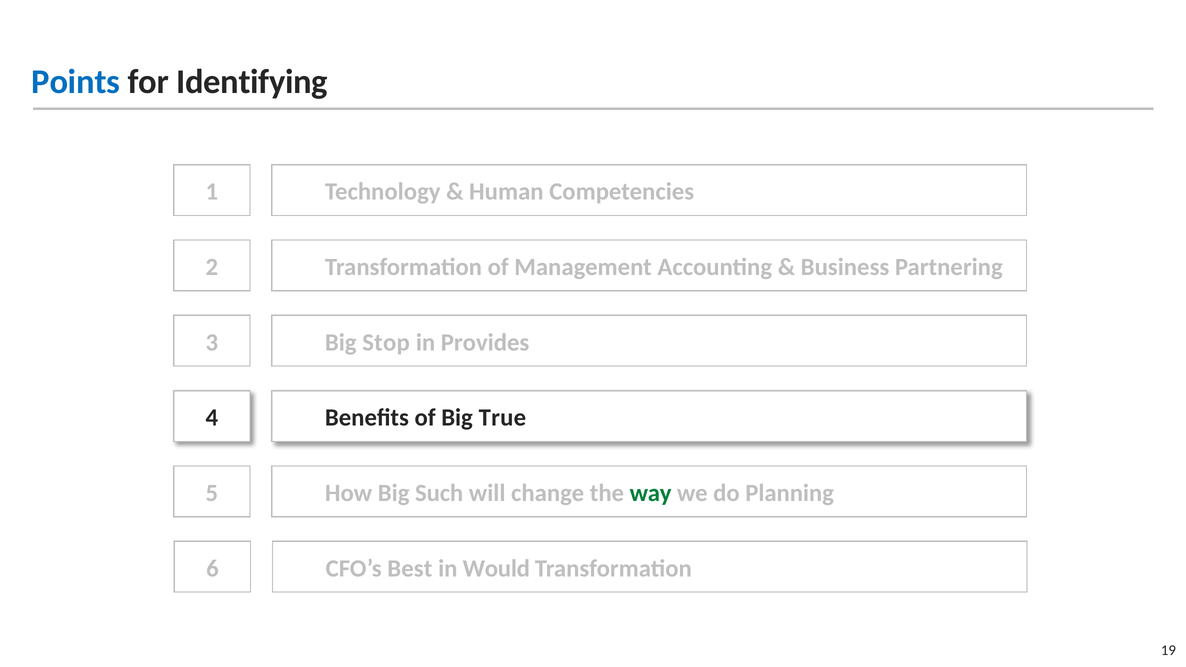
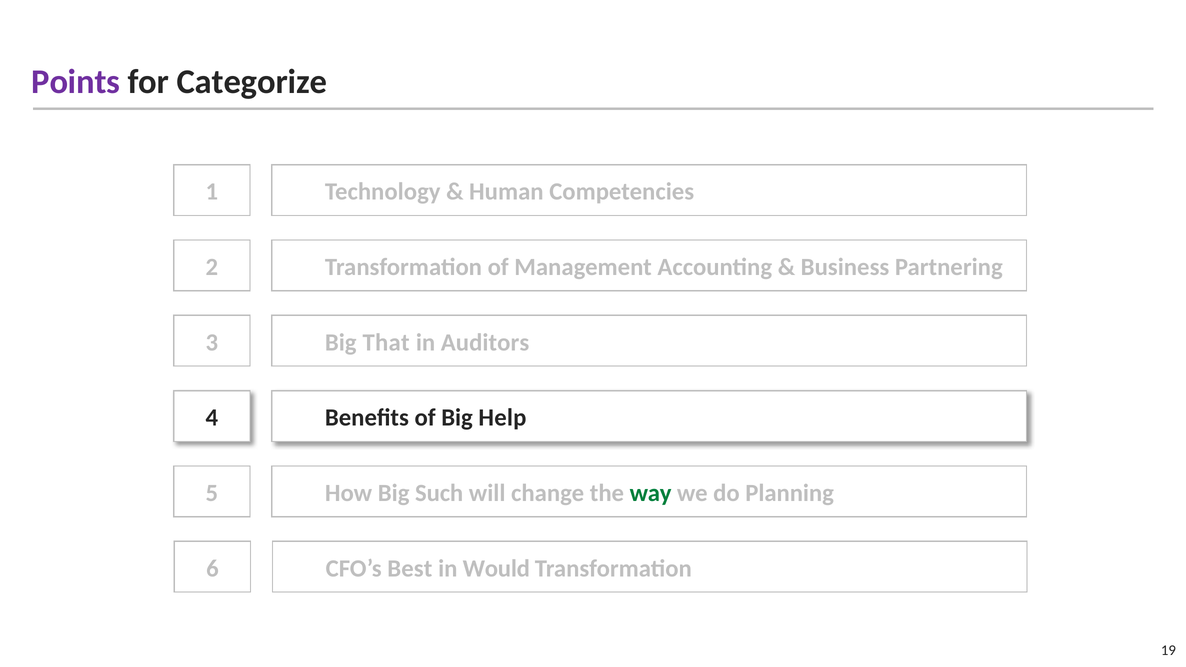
Points colour: blue -> purple (76, 82)
Identifying: Identifying -> Categorize (252, 82)
Stop: Stop -> That (386, 343)
Provides: Provides -> Auditors (485, 343)
True: True -> Help (502, 418)
